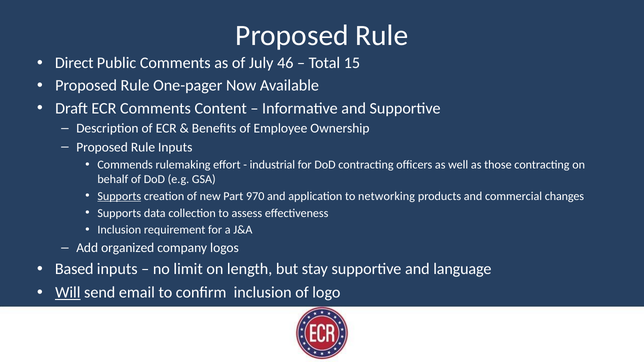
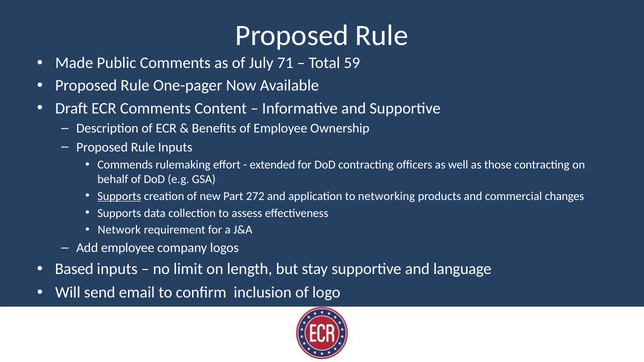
Direct: Direct -> Made (74, 63)
46: 46 -> 71 (285, 63)
15: 15 -> 59 (352, 63)
industrial: industrial -> extended (272, 165)
970: 970 -> 272 (255, 196)
Inclusion: Inclusion -> Network (119, 230)
Add organized: organized -> employee (128, 248)
Will underline: present -> none (68, 293)
